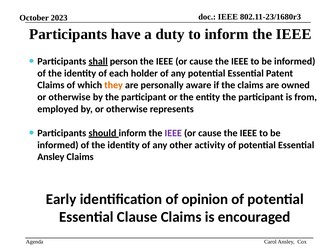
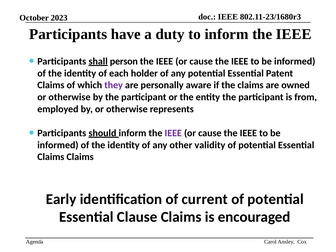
they colour: orange -> purple (114, 85)
activity: activity -> validity (210, 145)
Ansley: Ansley -> Claims (51, 157)
opinion: opinion -> current (205, 199)
